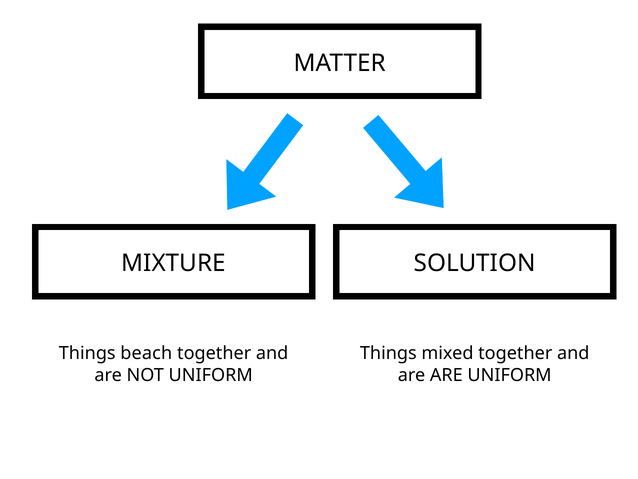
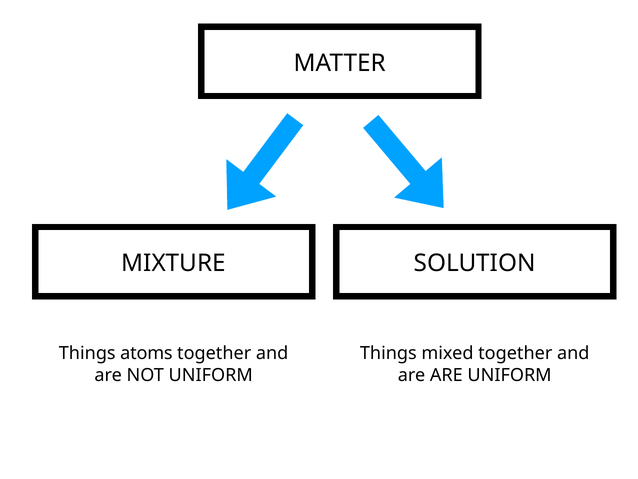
beach: beach -> atoms (146, 353)
